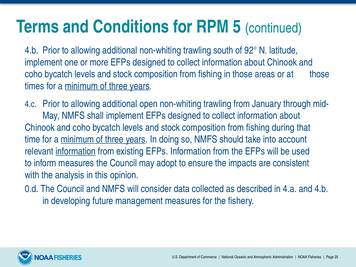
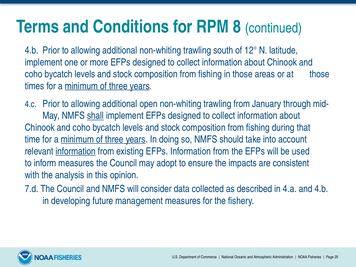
5: 5 -> 8 (237, 27)
92°: 92° -> 12° (251, 50)
shall underline: none -> present (95, 116)
0.d: 0.d -> 7.d (32, 189)
